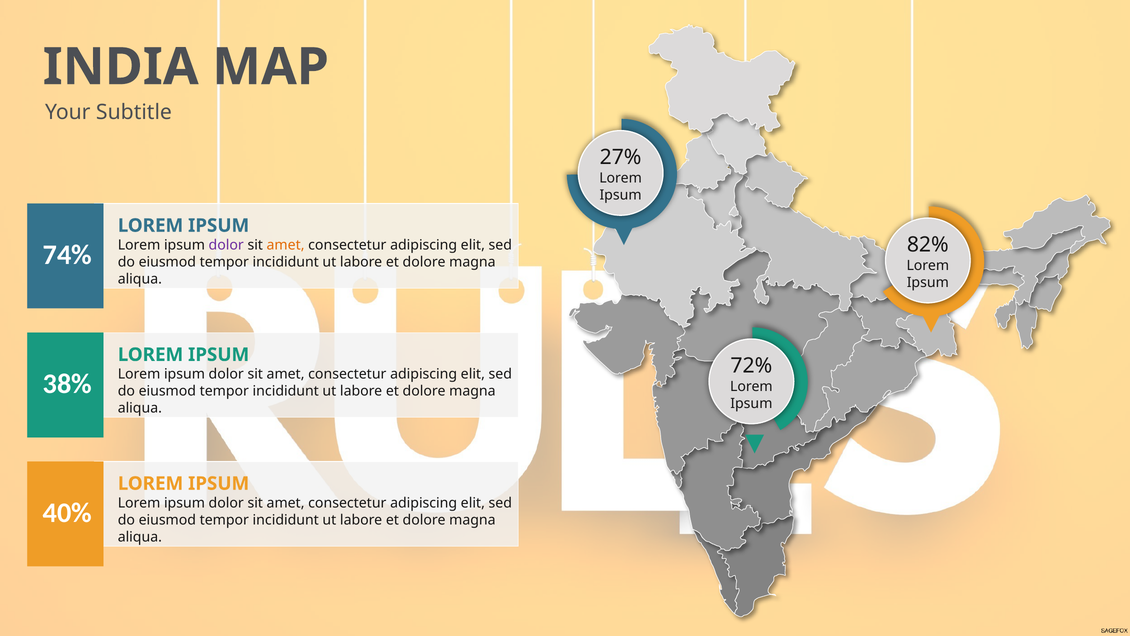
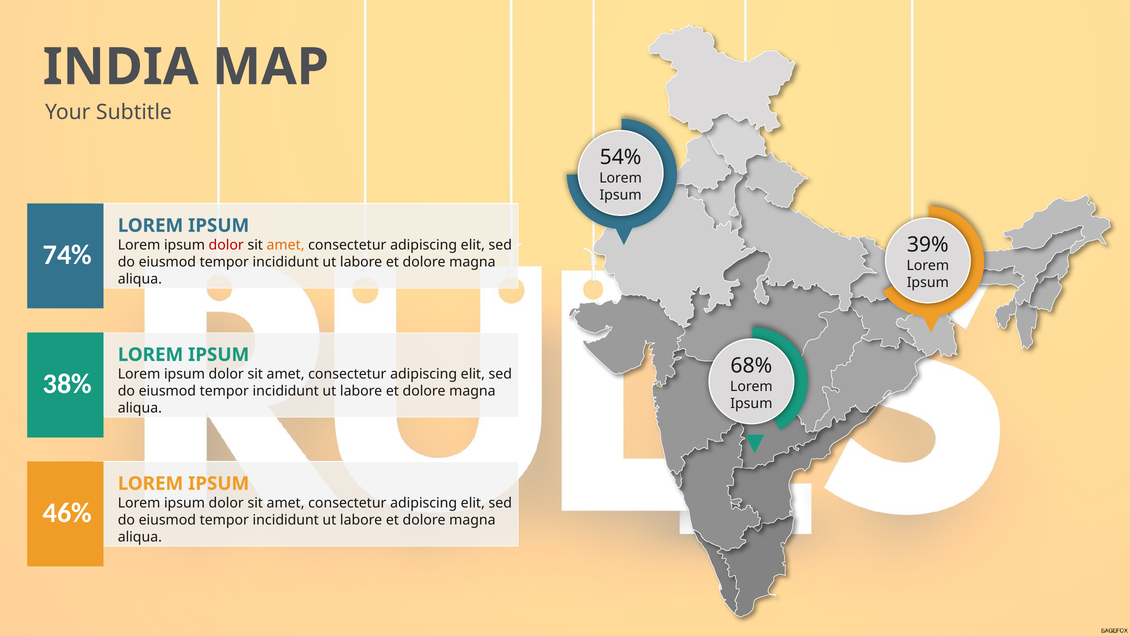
27%: 27% -> 54% (621, 157)
82%: 82% -> 39% (928, 245)
dolor colour: purple -> red (226, 245)
72%: 72% -> 68% (751, 366)
40%: 40% -> 46% (67, 513)
